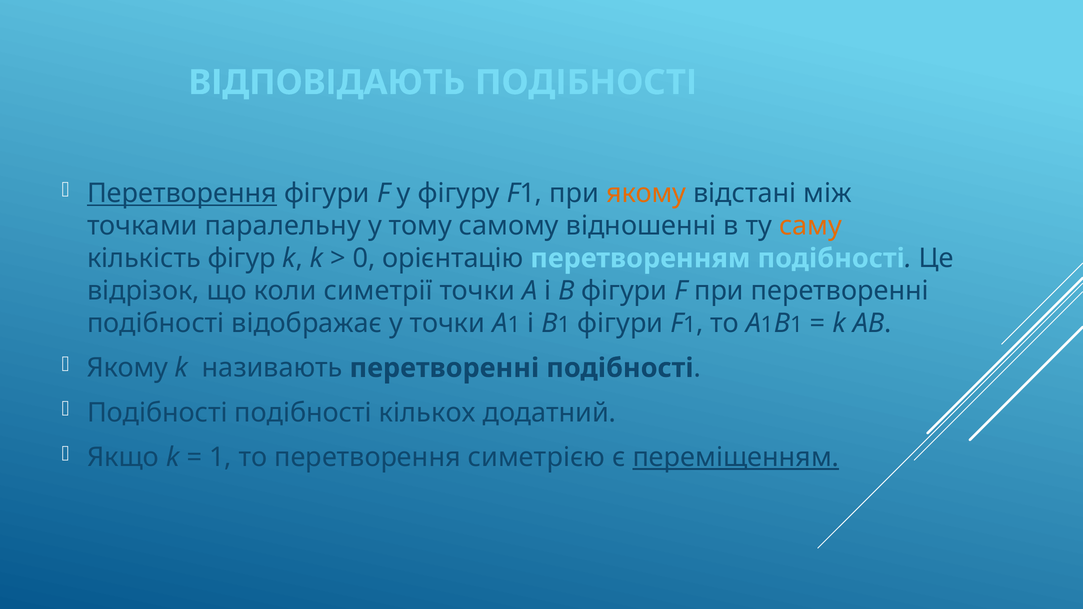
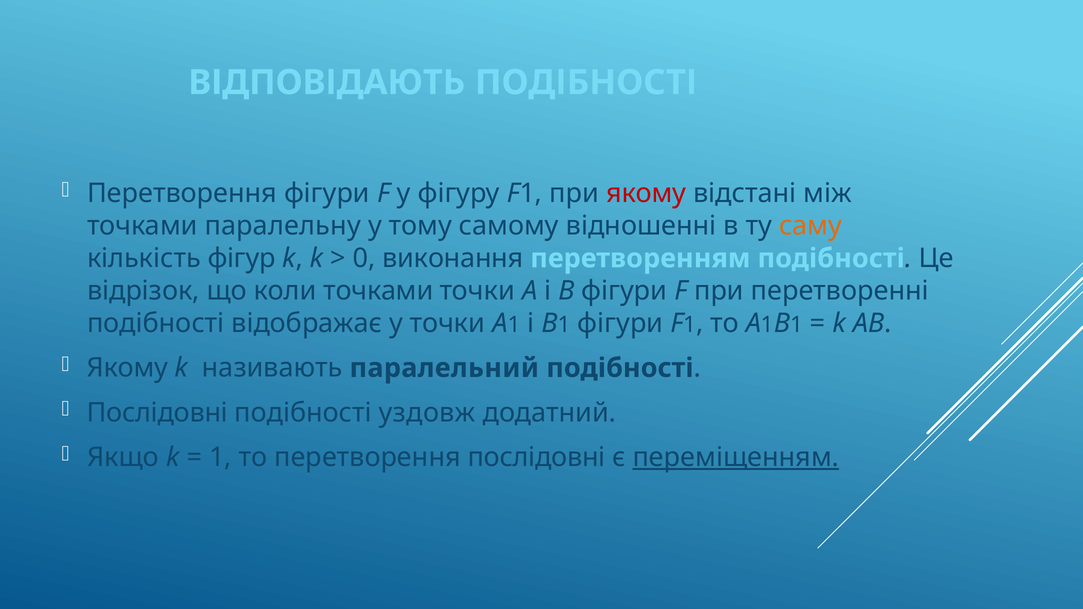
Перетворення underline: present -> none (182, 193)
якому colour: orange -> red (646, 193)
орієнтацію: орієнтацію -> виконання (453, 258)
коли симетрії: симетрії -> точками (378, 291)
називають перетворенні: перетворенні -> паралельний (444, 368)
Подібності: Подібності -> Послідовні (157, 413)
кількох: кількох -> уздовж (427, 413)
перетворення симетрією: симетрією -> послідовні (537, 457)
